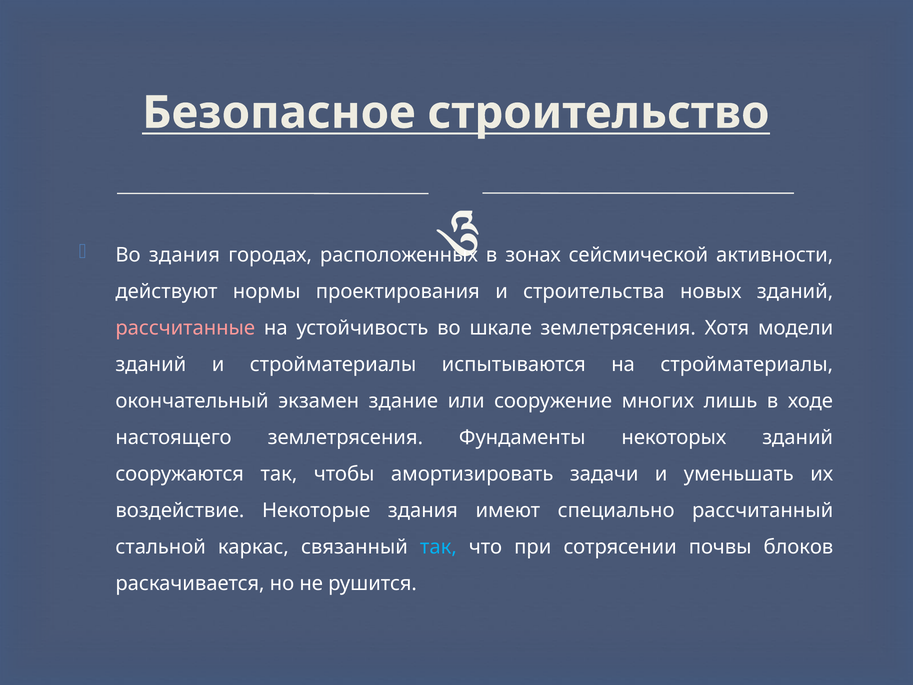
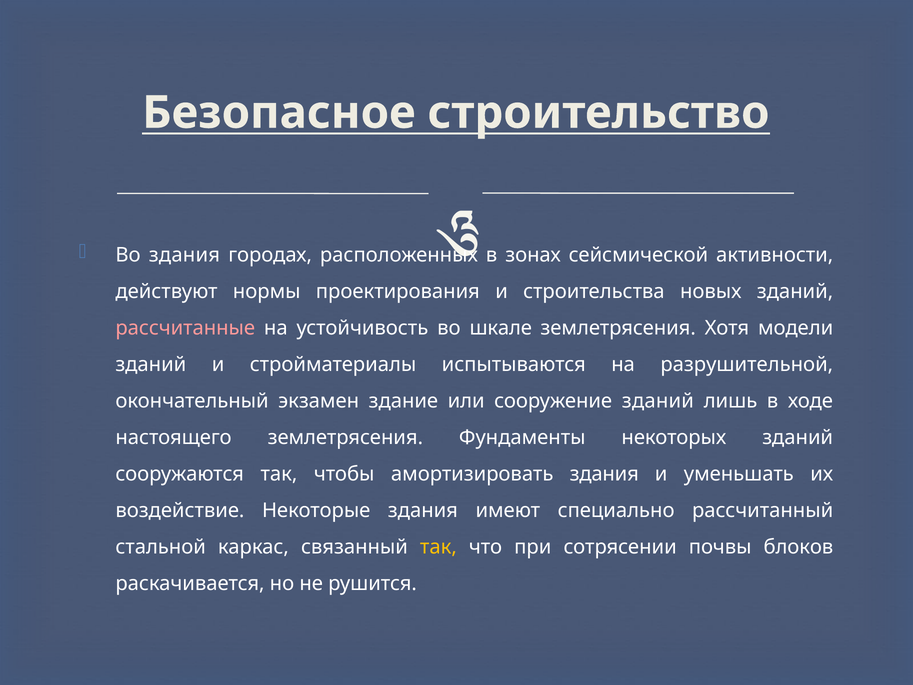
на стройматериалы: стройматериалы -> разрушительной (747, 364)
сооружение многих: многих -> зданий (658, 401)
амортизировать задачи: задачи -> здания (604, 474)
так colour: light blue -> yellow (438, 547)
